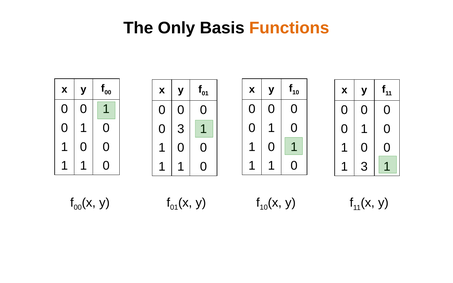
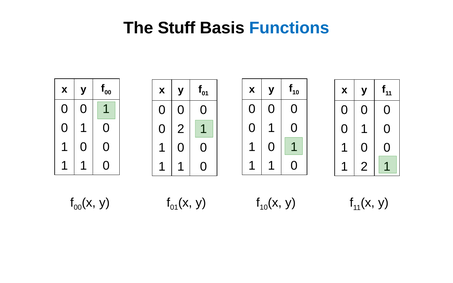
Only: Only -> Stuff (177, 28)
Functions colour: orange -> blue (289, 28)
0 3: 3 -> 2 (181, 129)
1 3: 3 -> 2 (364, 167)
